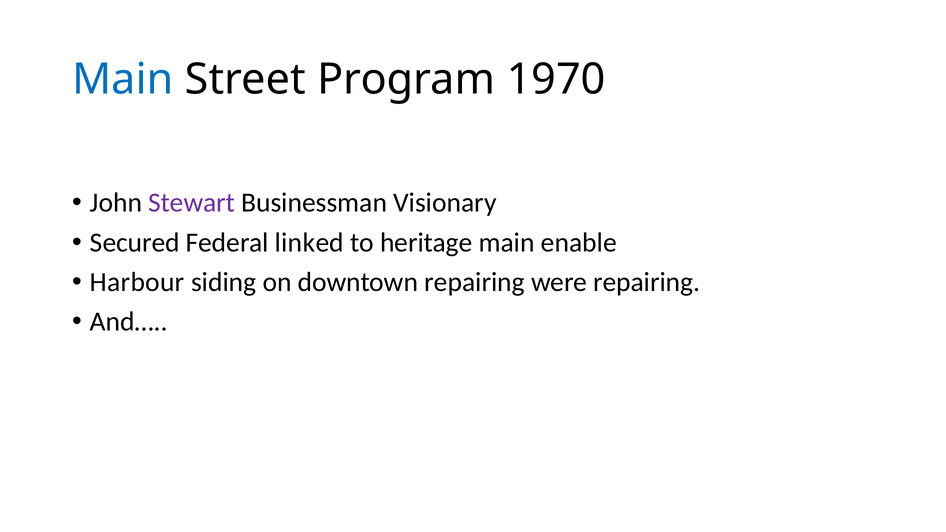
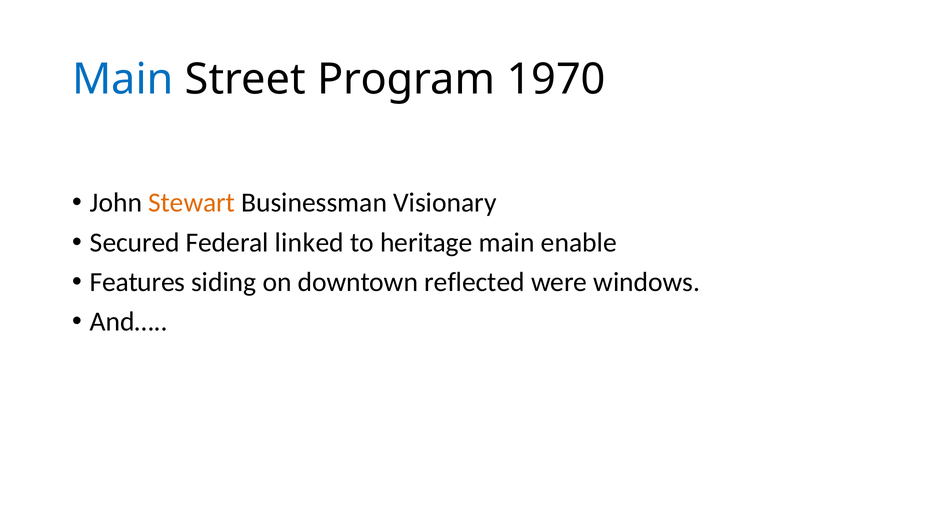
Stewart colour: purple -> orange (192, 203)
Harbour: Harbour -> Features (137, 282)
downtown repairing: repairing -> reflected (475, 282)
were repairing: repairing -> windows (647, 282)
